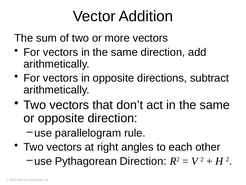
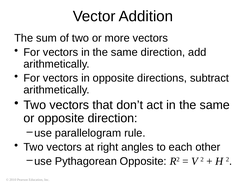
Pythagorean Direction: Direction -> Opposite (143, 161)
